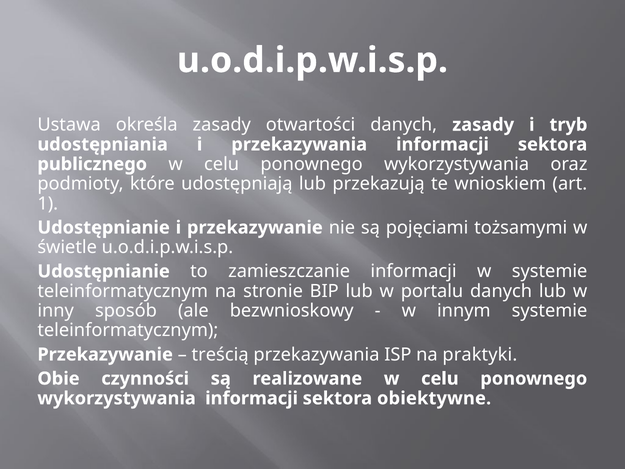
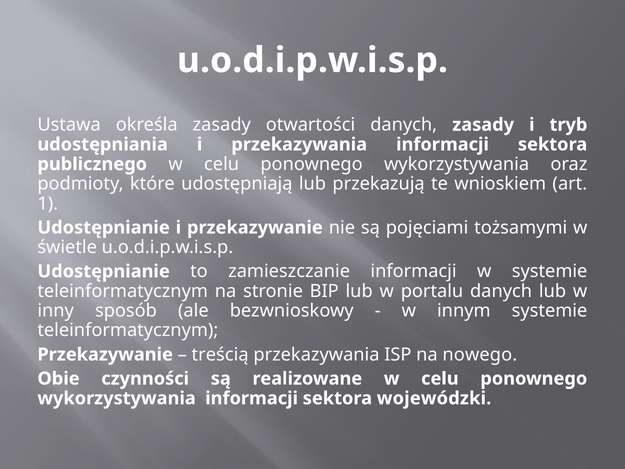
praktyki: praktyki -> nowego (480, 354)
obiektywne: obiektywne -> wojewódzki (434, 398)
